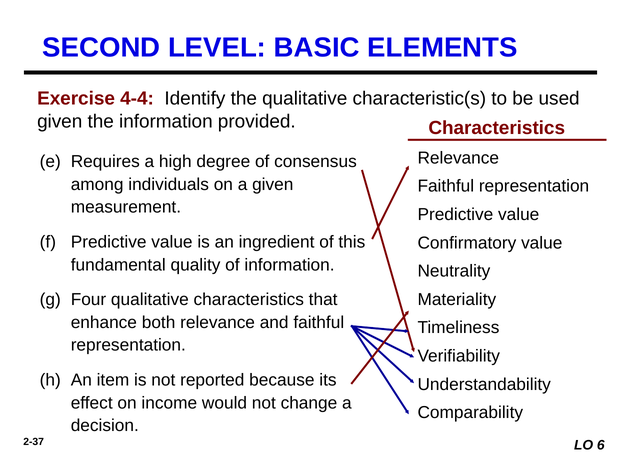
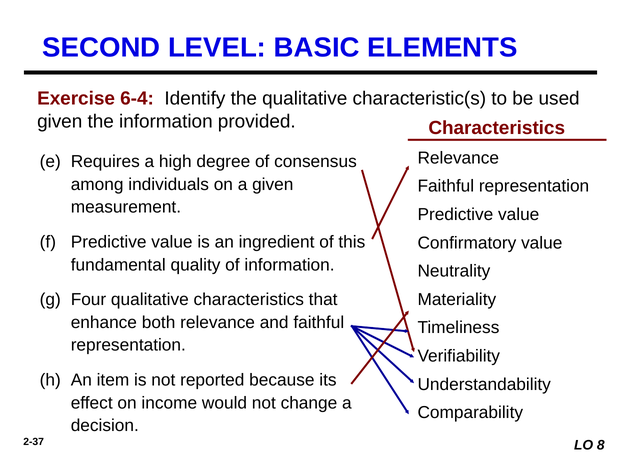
4-4: 4-4 -> 6-4 (137, 99)
6: 6 -> 8 (601, 445)
